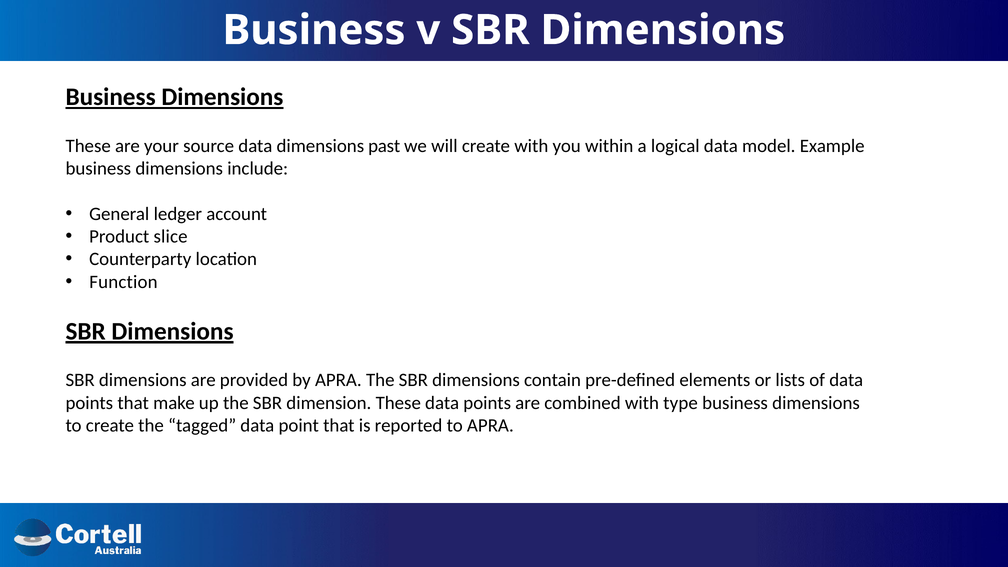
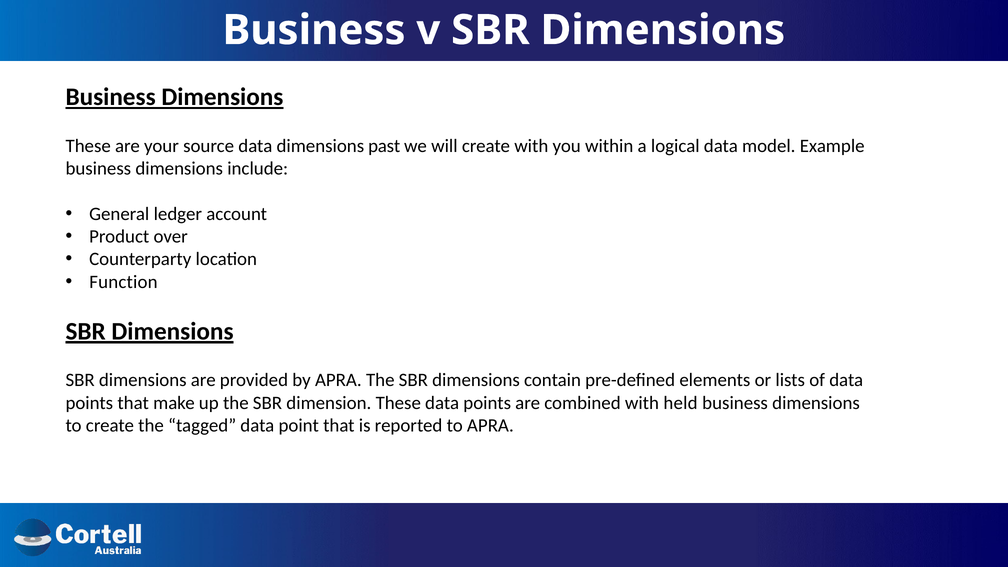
slice: slice -> over (171, 237)
type: type -> held (681, 403)
